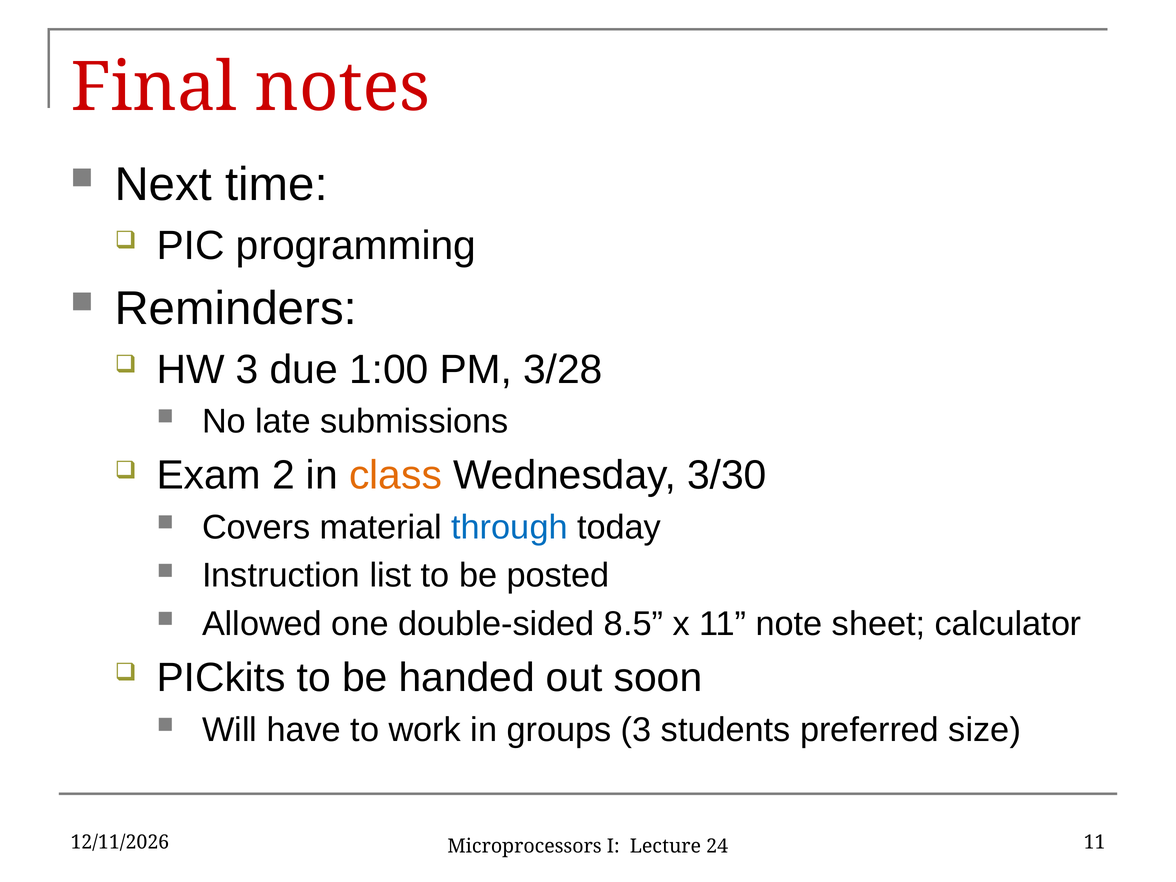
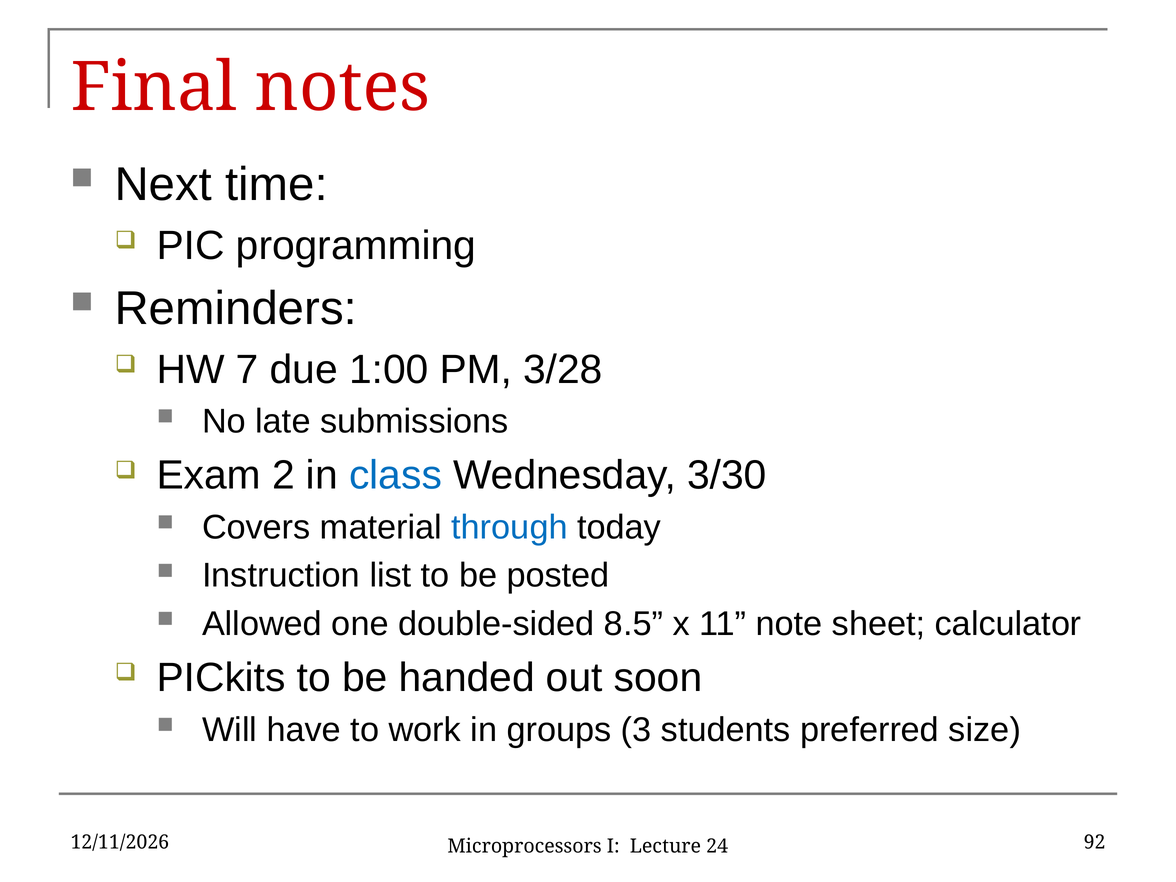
HW 3: 3 -> 7 (247, 370)
class colour: orange -> blue (395, 475)
24 11: 11 -> 92 (1095, 842)
